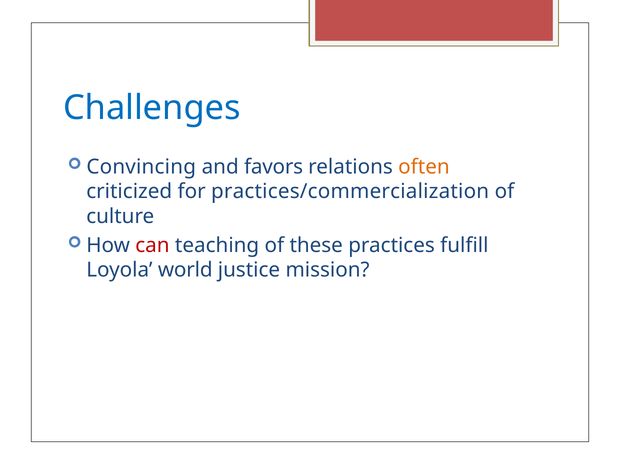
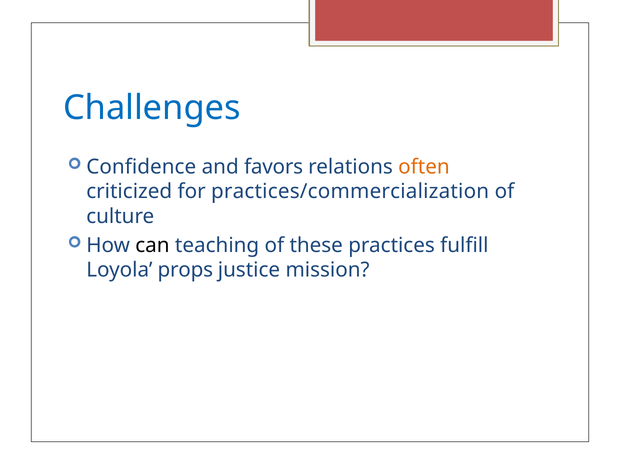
Convincing: Convincing -> Confidence (141, 167)
can colour: red -> black (152, 245)
world: world -> props (185, 270)
